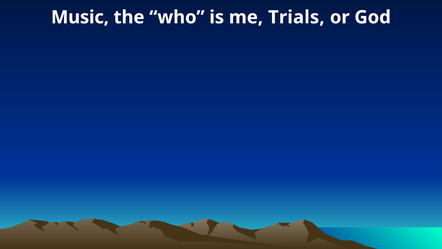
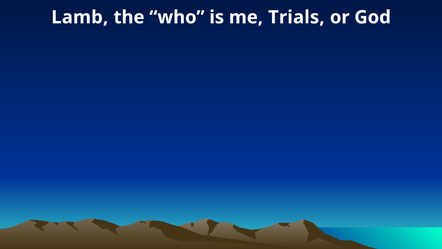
Music: Music -> Lamb (80, 17)
